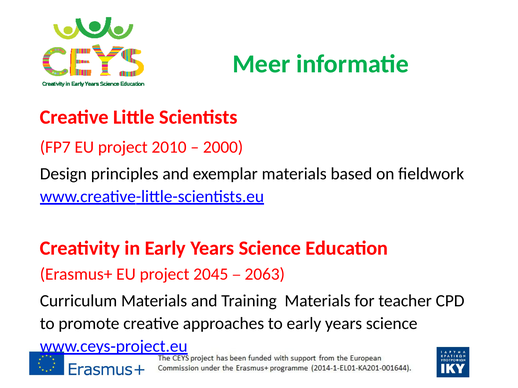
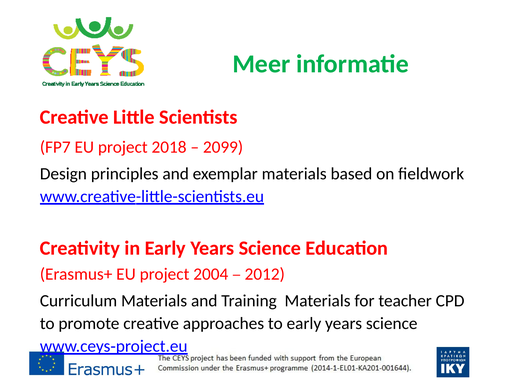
2010: 2010 -> 2018 (169, 147)
2000: 2000 -> 2099 (223, 147)
2045: 2045 -> 2004 (211, 275)
2063: 2063 -> 2012 (265, 275)
